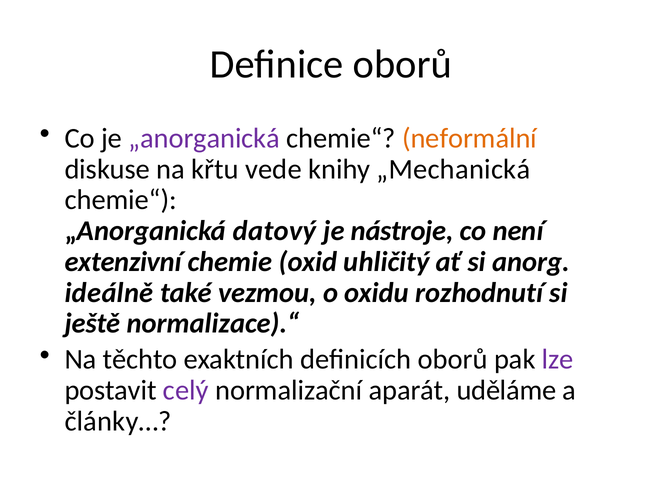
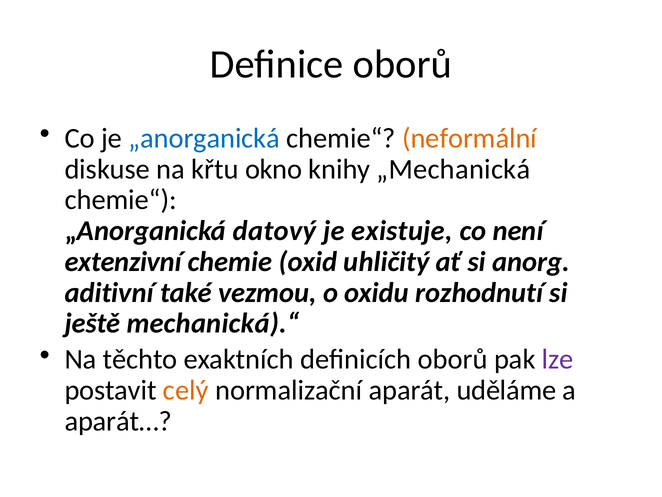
„anorganická colour: purple -> blue (204, 138)
vede: vede -> okno (274, 169)
nástroje: nástroje -> existuje (402, 231)
ideálně: ideálně -> aditivní (109, 292)
normalizace).“: normalizace).“ -> mechanická).“ (213, 323)
celý colour: purple -> orange (186, 390)
články…: články… -> aparát… (118, 421)
